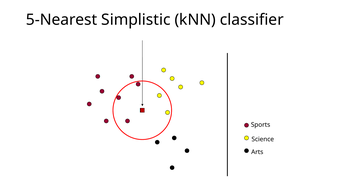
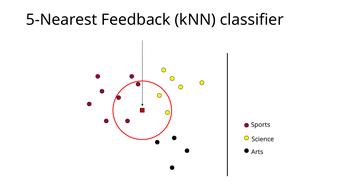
Simplistic: Simplistic -> Feedback (136, 20)
